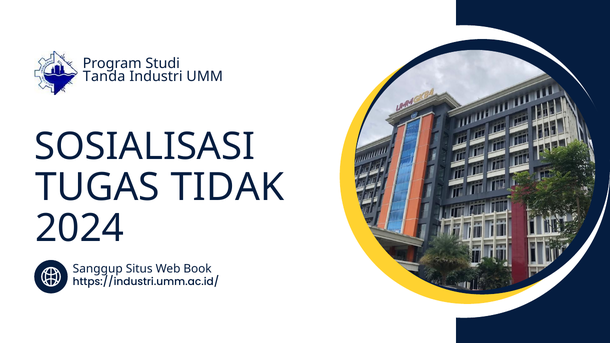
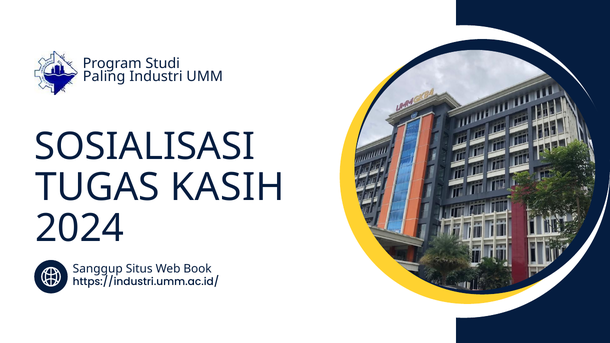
Tanda: Tanda -> Paling (104, 77)
TIDAK: TIDAK -> KASIH (228, 187)
